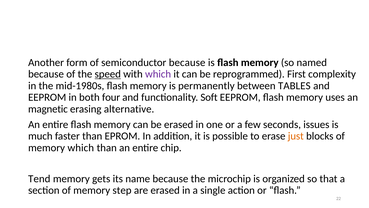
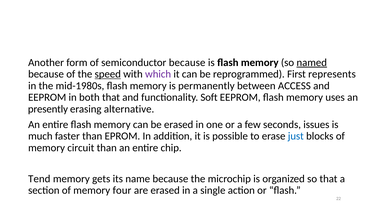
named underline: none -> present (312, 62)
complexity: complexity -> represents (332, 74)
TABLES: TABLES -> ACCESS (294, 86)
both four: four -> that (111, 97)
magnetic: magnetic -> presently (48, 109)
just colour: orange -> blue (296, 136)
memory which: which -> circuit (81, 147)
step: step -> four (122, 190)
